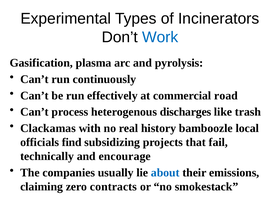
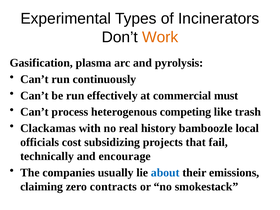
Work colour: blue -> orange (160, 37)
road: road -> must (226, 96)
discharges: discharges -> competing (186, 112)
find: find -> cost (72, 142)
